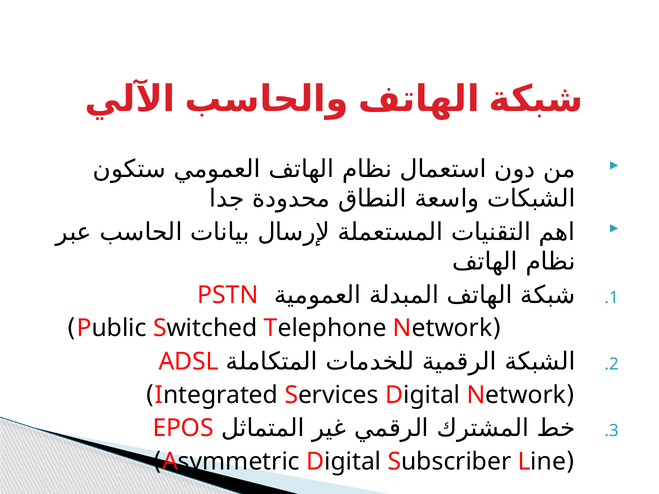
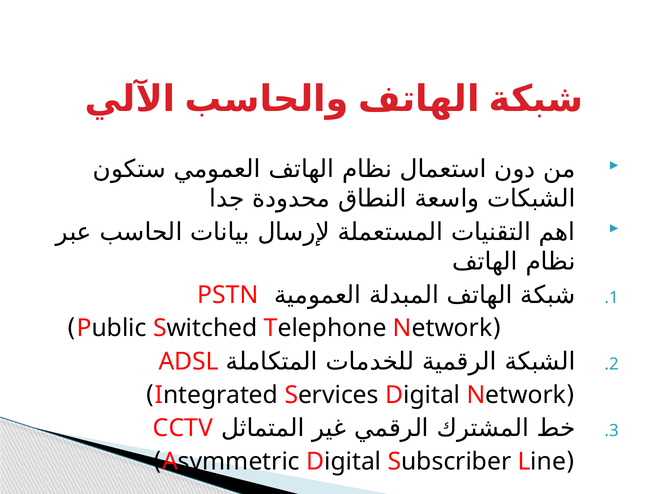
EPOS: EPOS -> CCTV (183, 428)
